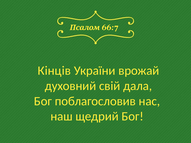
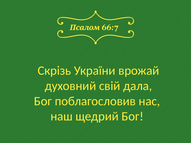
Кінців: Кінців -> Скрізь (54, 71)
